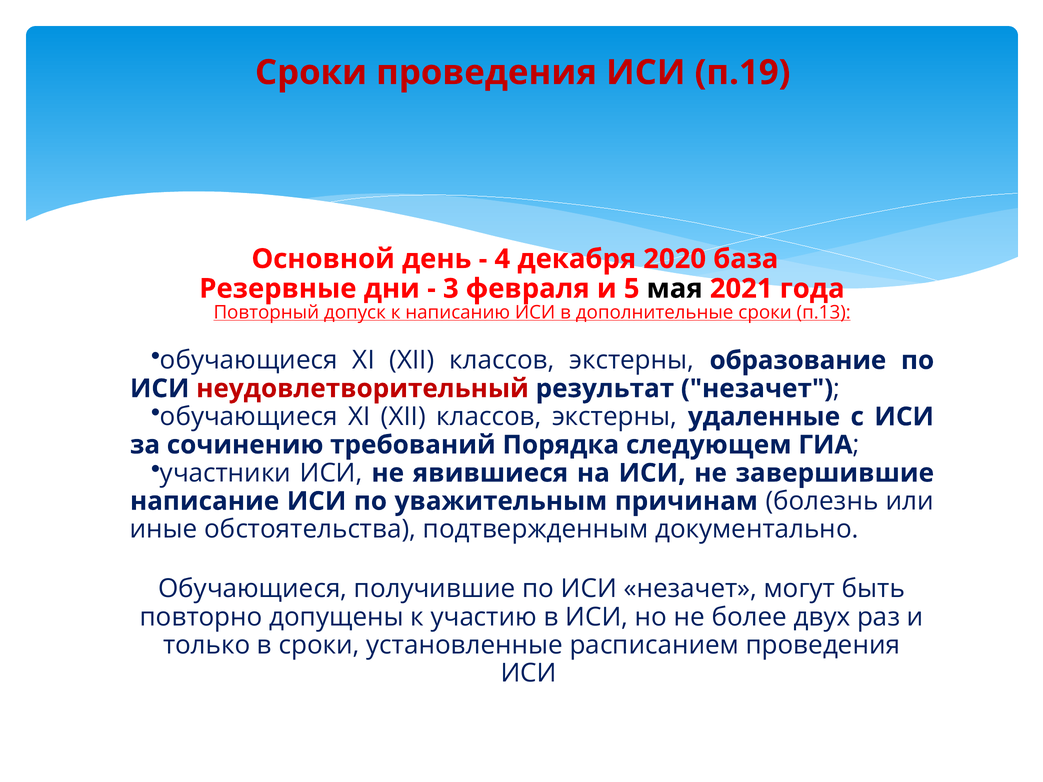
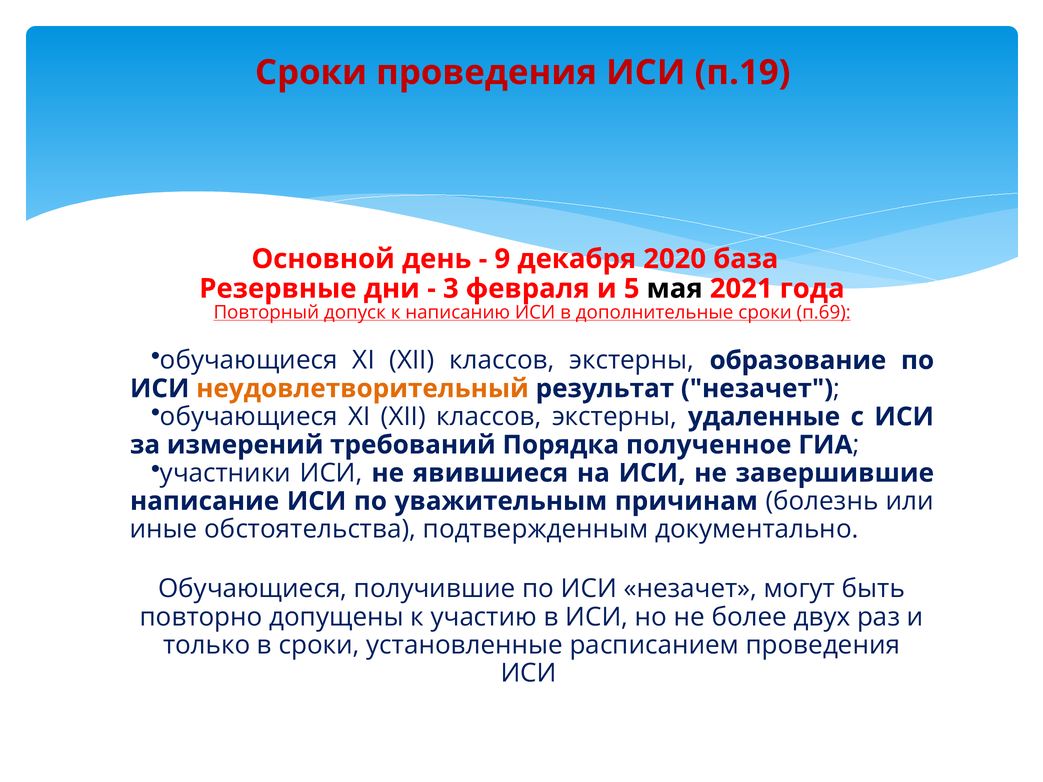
4: 4 -> 9 (502, 259)
п.13: п.13 -> п.69 (824, 313)
неудовлетворительный colour: red -> orange (362, 389)
сочинению: сочинению -> измерений (245, 445)
следующем: следующем -> полученное (709, 445)
